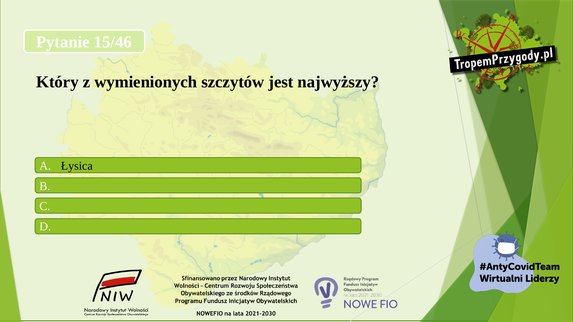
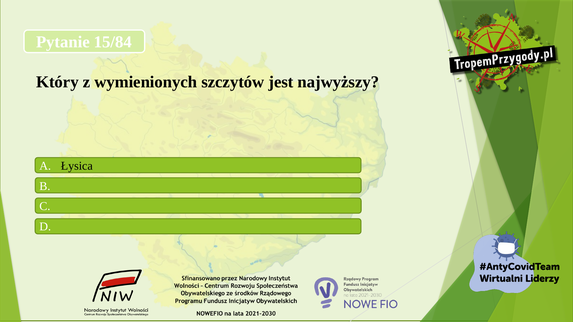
15/46: 15/46 -> 15/84 (113, 42)
